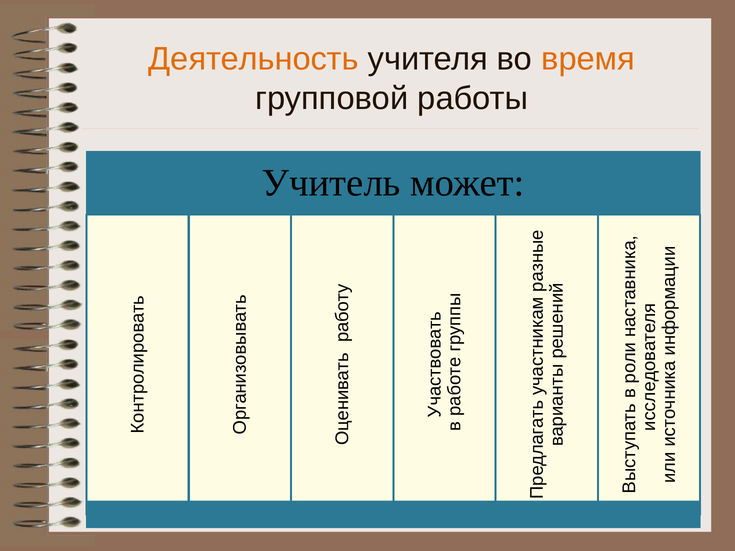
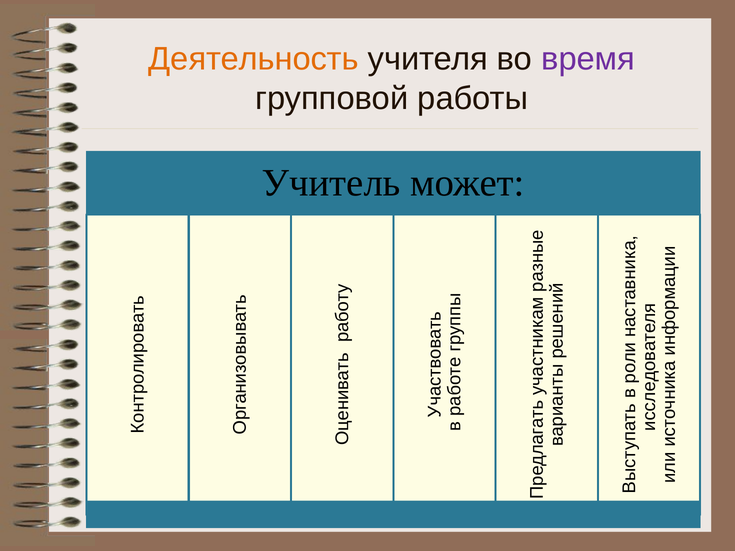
время colour: orange -> purple (588, 59)
